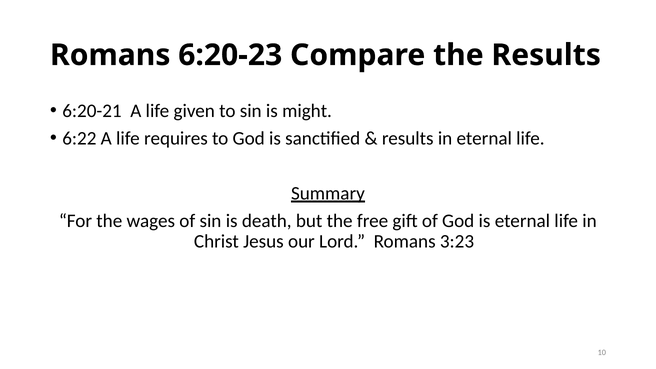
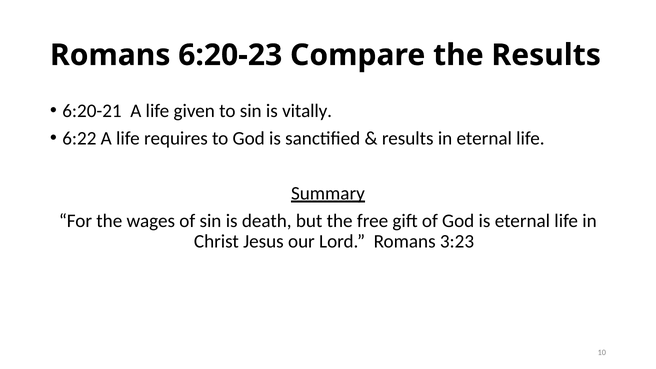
might: might -> vitally (307, 111)
